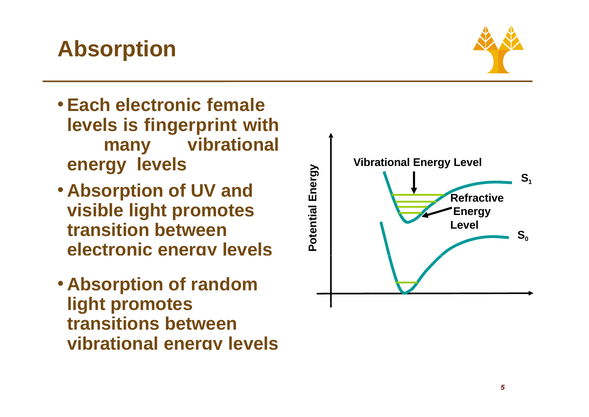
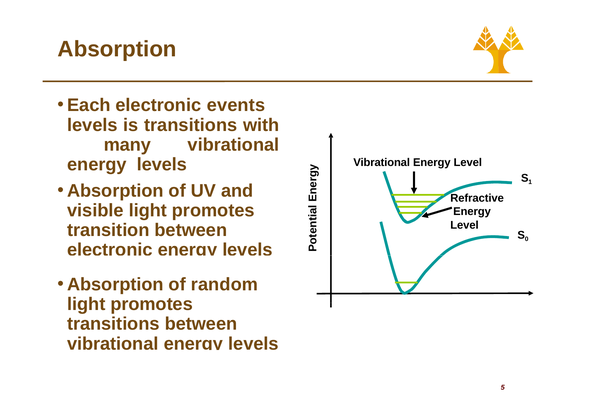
female: female -> events (236, 105)
is fingerprint: fingerprint -> transitions (191, 125)
